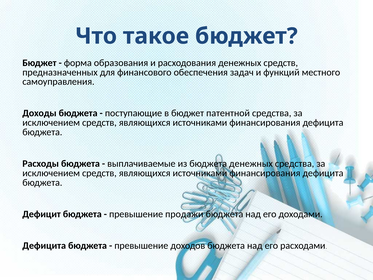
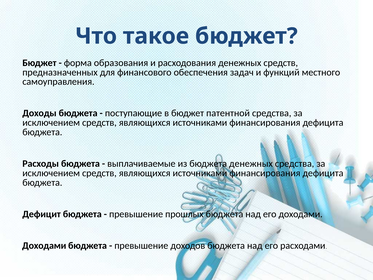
продажи: продажи -> прошлых (184, 214)
Дефицита: Дефицита -> Доходами (44, 245)
